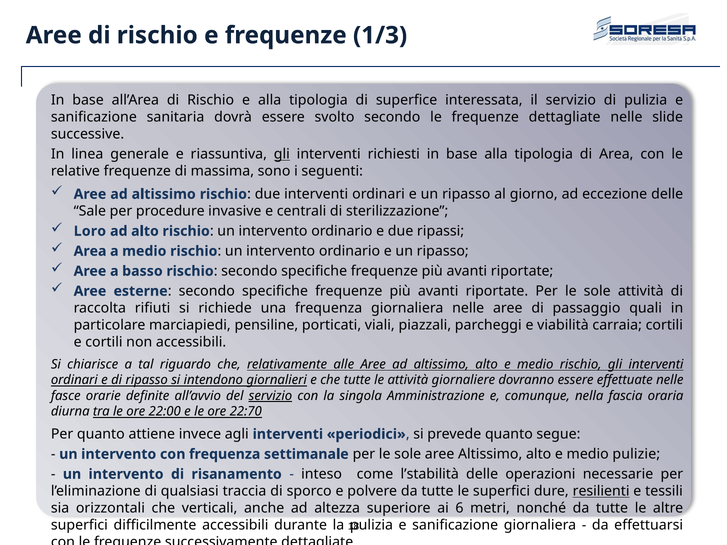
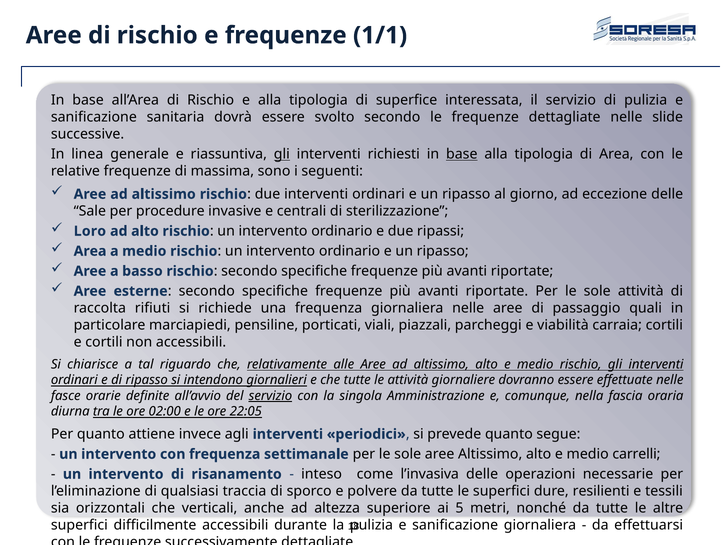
1/3: 1/3 -> 1/1 (380, 35)
base underline: none -> present (462, 154)
22:00: 22:00 -> 02:00 (165, 412)
22:70: 22:70 -> 22:05 (246, 412)
pulizie: pulizie -> carrelli (636, 454)
l’stabilità: l’stabilità -> l’invasiva (430, 474)
resilienti underline: present -> none (601, 491)
6: 6 -> 5 (460, 508)
